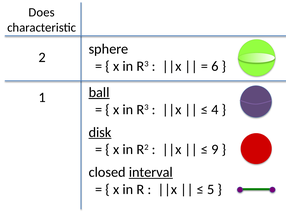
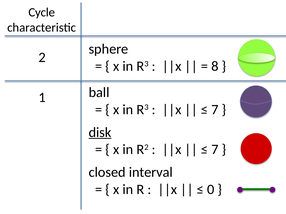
Does: Does -> Cycle (42, 12)
6: 6 -> 8 (215, 66)
ball underline: present -> none (99, 93)
4: 4 -> 7 (215, 110)
9: 9 -> 7 (215, 150)
interval underline: present -> none (151, 173)
5: 5 -> 0 (211, 190)
